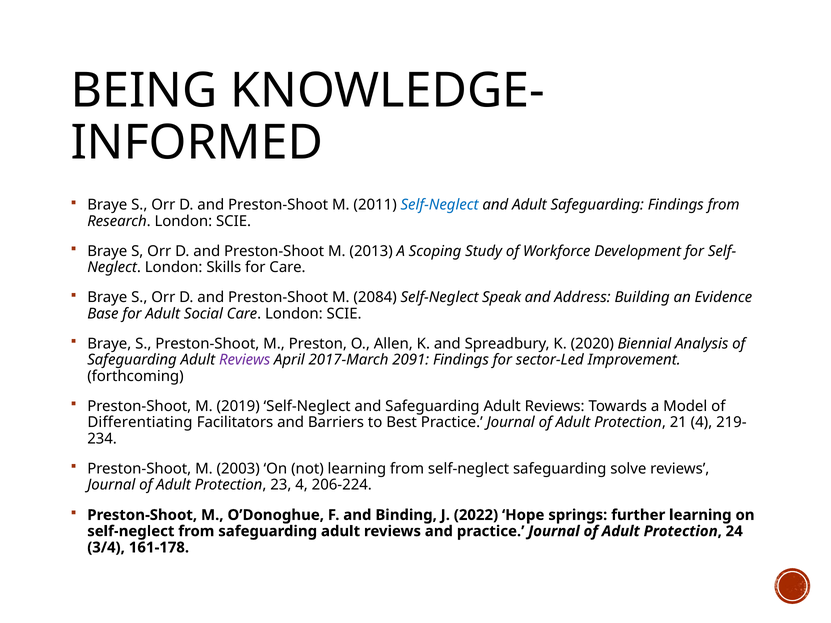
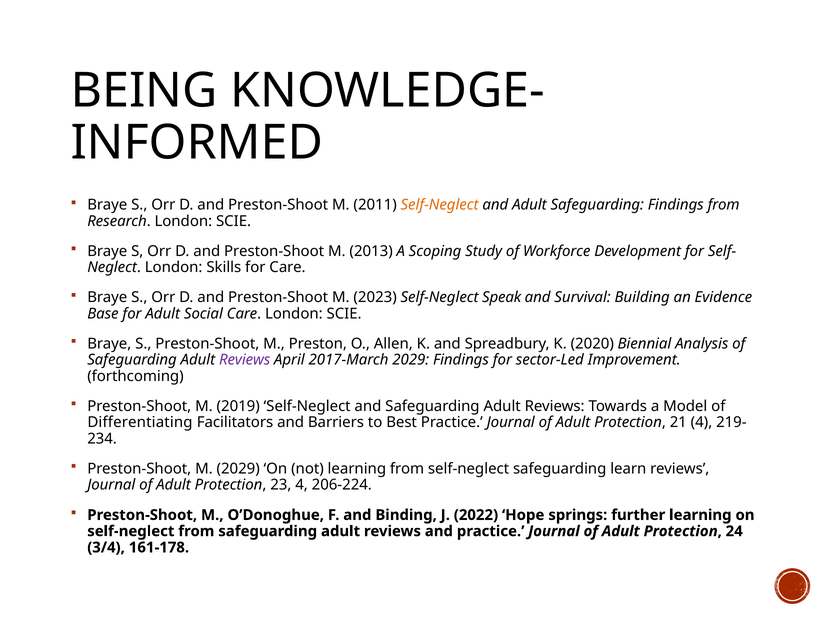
Self-Neglect colour: blue -> orange (440, 205)
2084: 2084 -> 2023 (375, 298)
Address: Address -> Survival (583, 298)
2017-March 2091: 2091 -> 2029 (411, 360)
M 2003: 2003 -> 2029 (238, 469)
solve: solve -> learn (628, 469)
